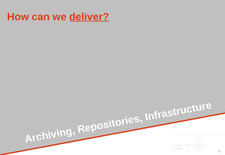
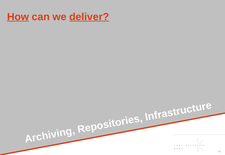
How underline: none -> present (18, 17)
